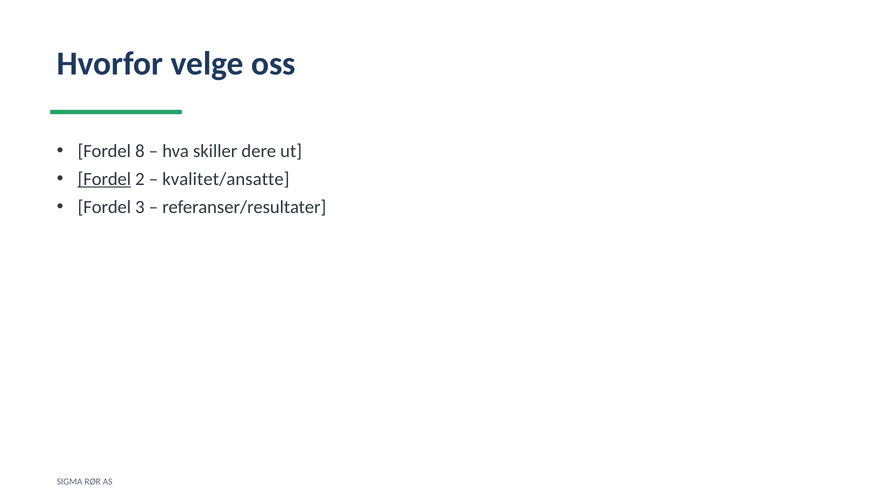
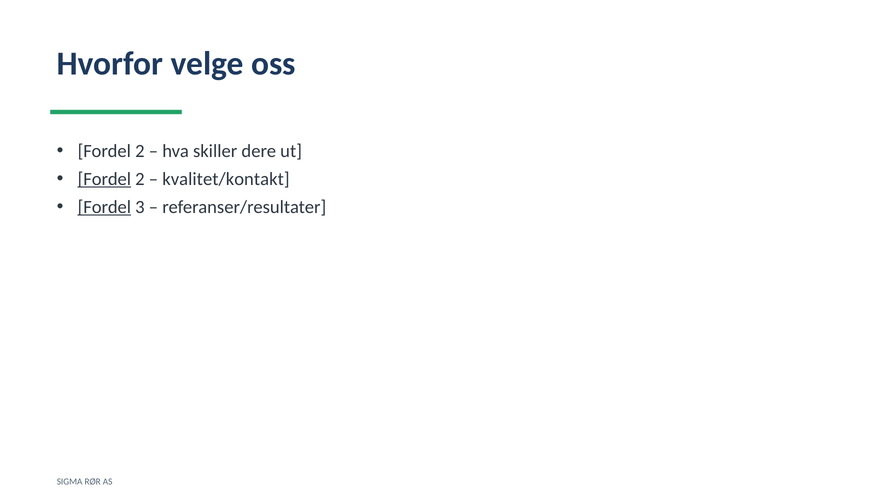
8: 8 -> 2 (140, 151)
kvalitet/ansatte: kvalitet/ansatte -> kvalitet/kontakt (226, 179)
Fordel underline: none -> present (104, 207)
